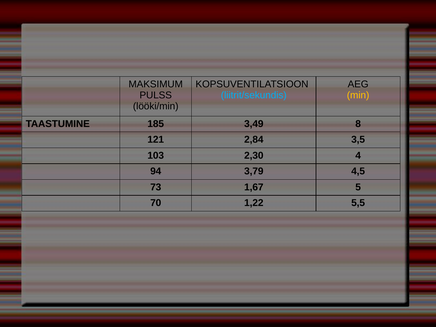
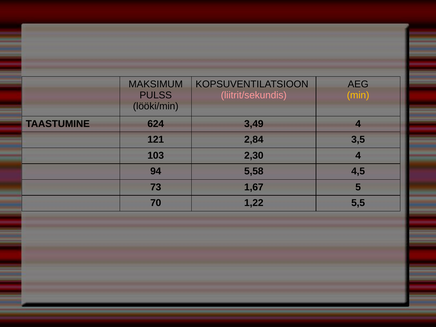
liitrit/sekundis colour: light blue -> pink (254, 95)
185: 185 -> 624 (156, 124)
3,49 8: 8 -> 4 (358, 124)
3,79: 3,79 -> 5,58 (254, 171)
